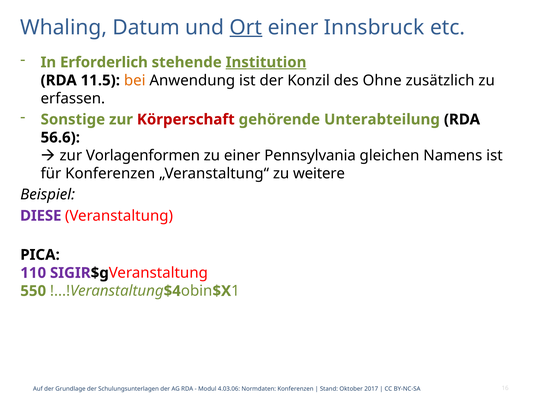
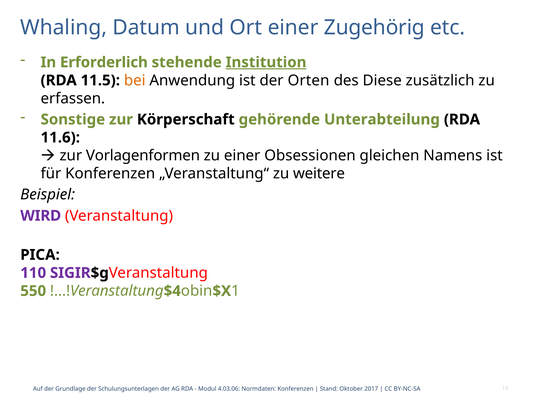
Ort underline: present -> none (246, 27)
Innsbruck: Innsbruck -> Zugehörig (374, 27)
Konzil: Konzil -> Orten (309, 80)
Ohne: Ohne -> Diese (382, 80)
Körperschaft colour: red -> black (186, 119)
56.6: 56.6 -> 11.6 (60, 137)
Pennsylvania: Pennsylvania -> Obsessionen (310, 155)
DIESE: DIESE -> WIRD (41, 216)
